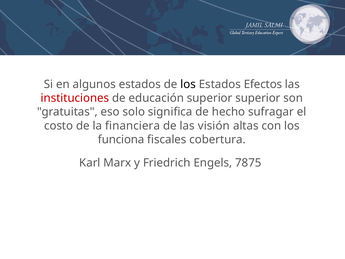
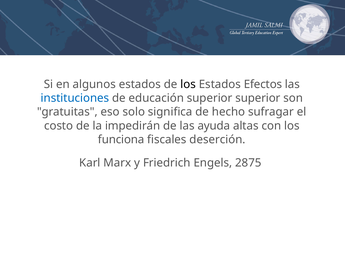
instituciones colour: red -> blue (75, 98)
financiera: financiera -> impedirán (133, 126)
visión: visión -> ayuda (214, 126)
cobertura: cobertura -> deserción (218, 139)
7875: 7875 -> 2875 (248, 163)
